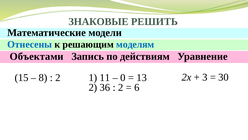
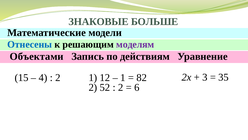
РЕШИТЬ: РЕШИТЬ -> БОЛЬШЕ (155, 22)
моделям colour: blue -> purple (135, 44)
30: 30 -> 35 (224, 77)
8: 8 -> 4 (43, 77)
11: 11 -> 12 (105, 77)
0: 0 -> 1 (123, 77)
13: 13 -> 82 (142, 77)
36: 36 -> 52 (105, 87)
